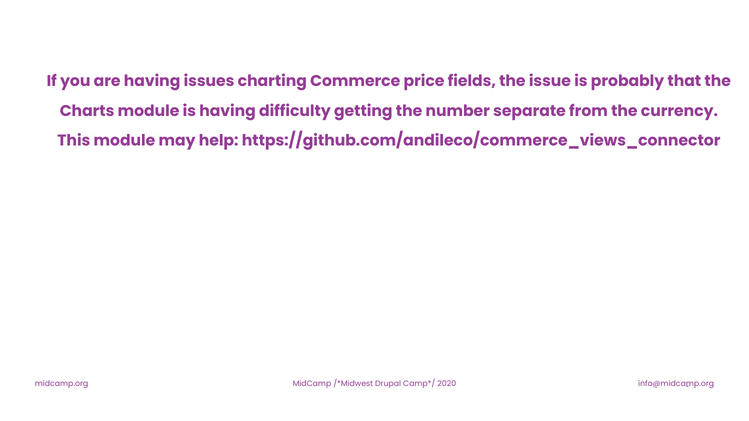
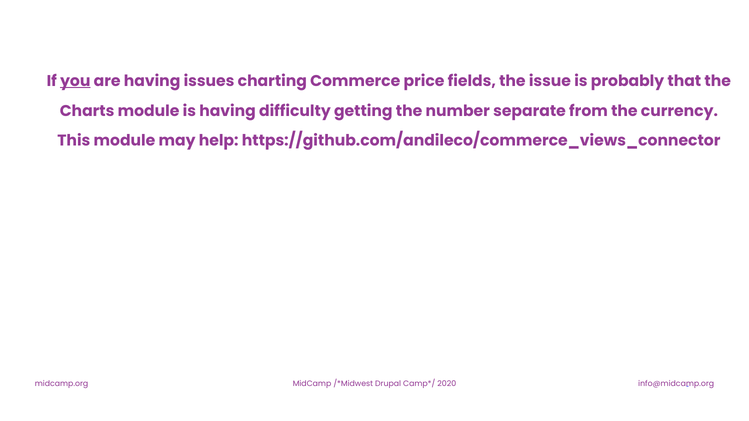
you underline: none -> present (75, 81)
